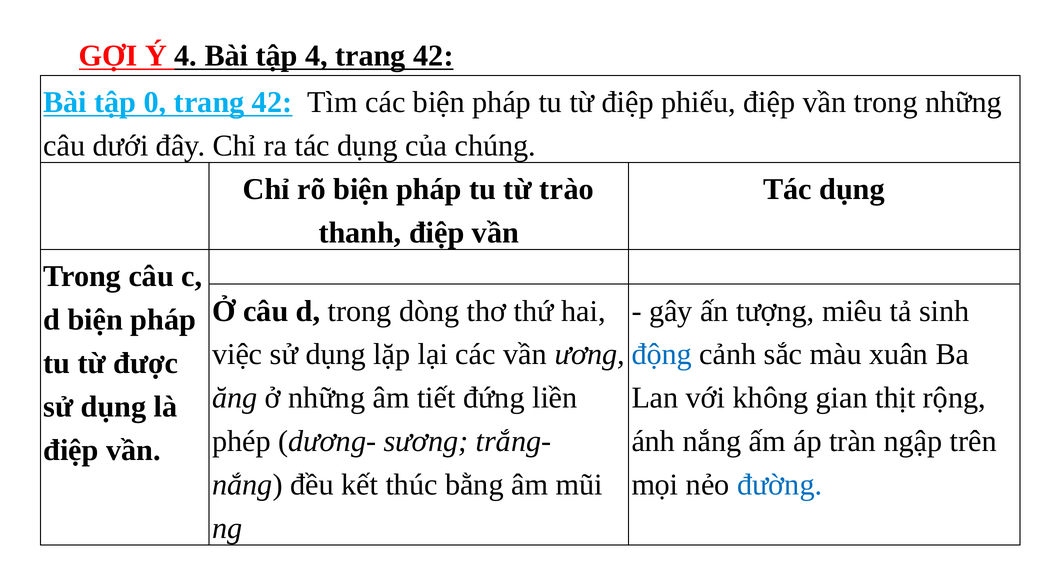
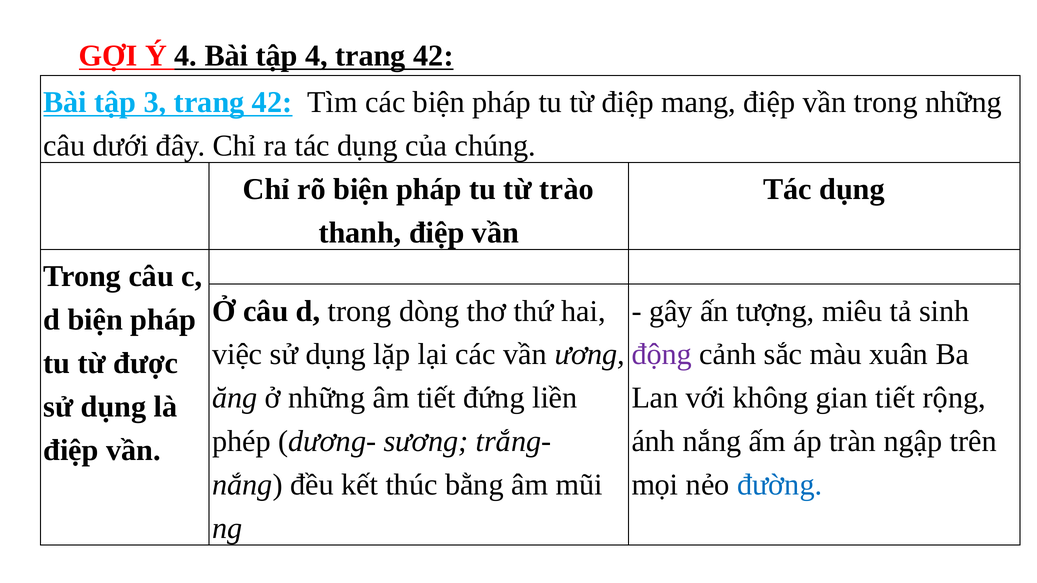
0: 0 -> 3 (155, 103)
phiếu: phiếu -> mang (699, 103)
động colour: blue -> purple (662, 355)
gian thịt: thịt -> tiết (895, 398)
